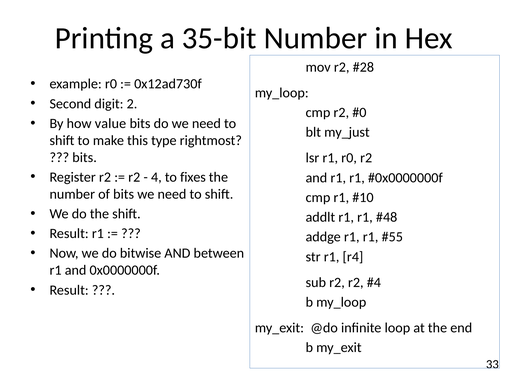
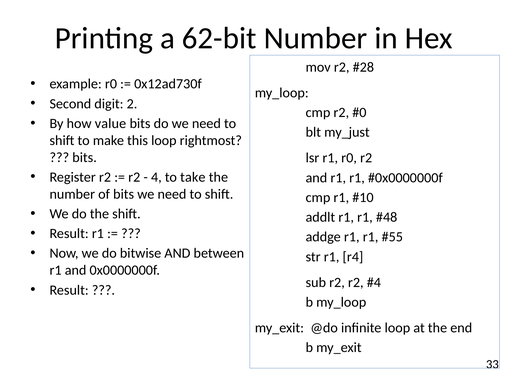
35-bit: 35-bit -> 62-bit (219, 38)
this type: type -> loop (164, 140)
fixes: fixes -> take (193, 177)
